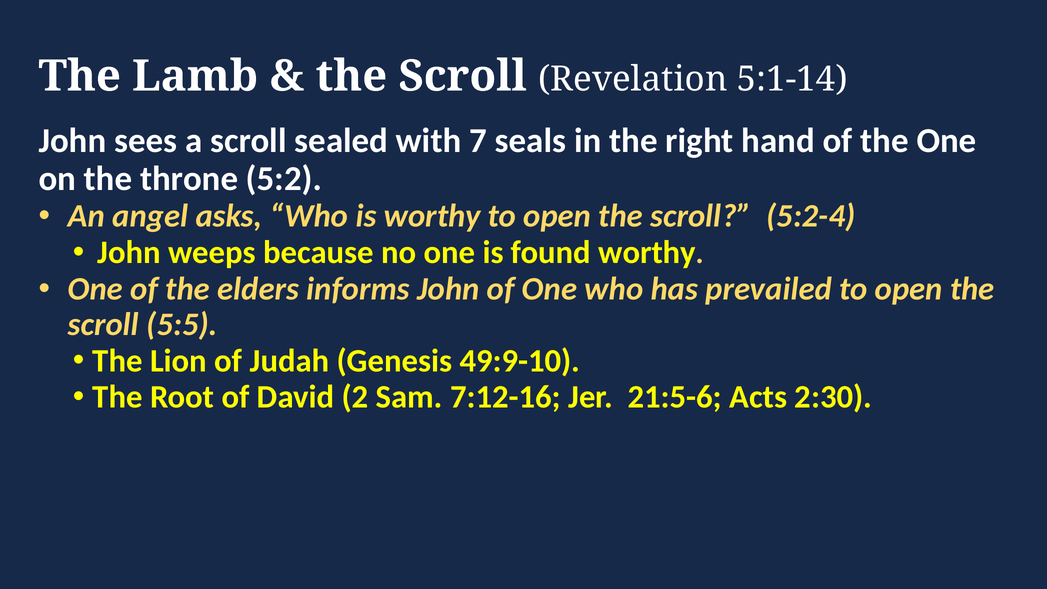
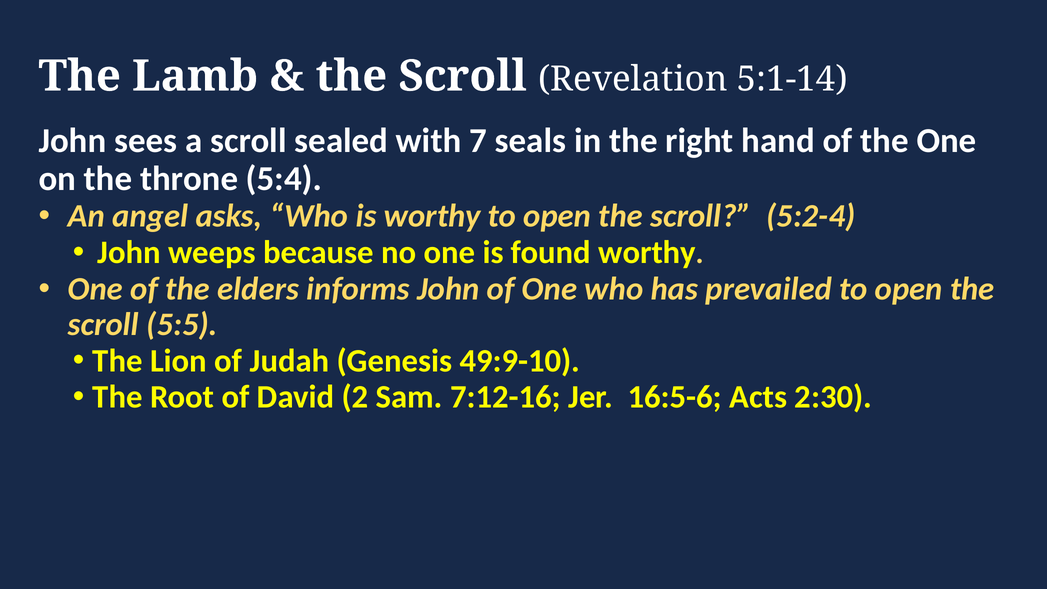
5:2: 5:2 -> 5:4 (284, 178)
21:5-6: 21:5-6 -> 16:5-6 (675, 397)
